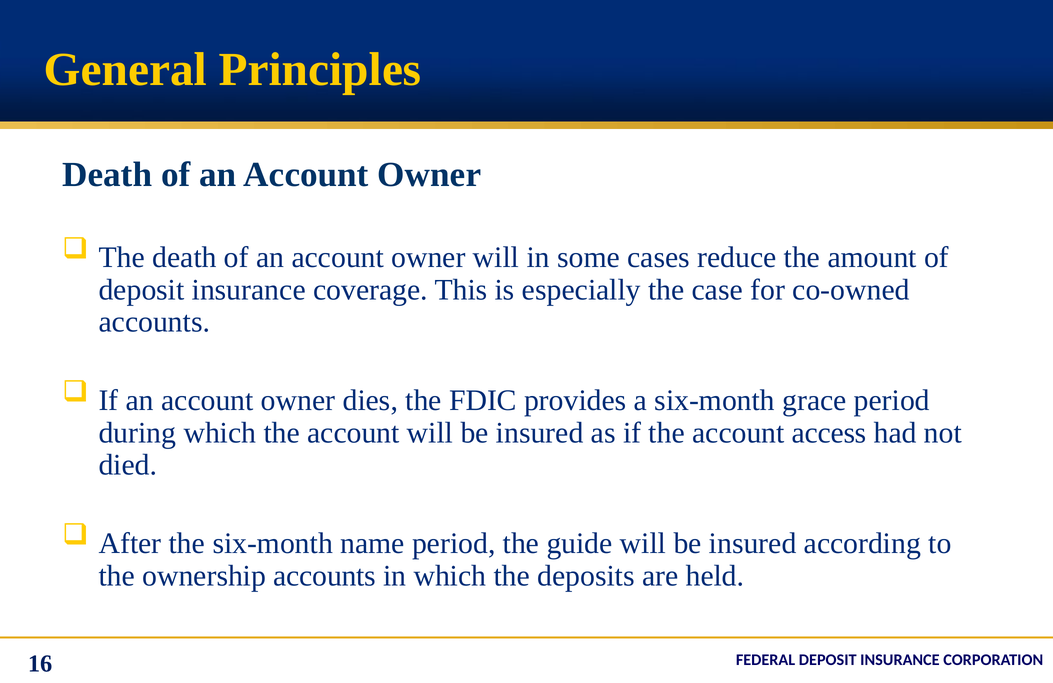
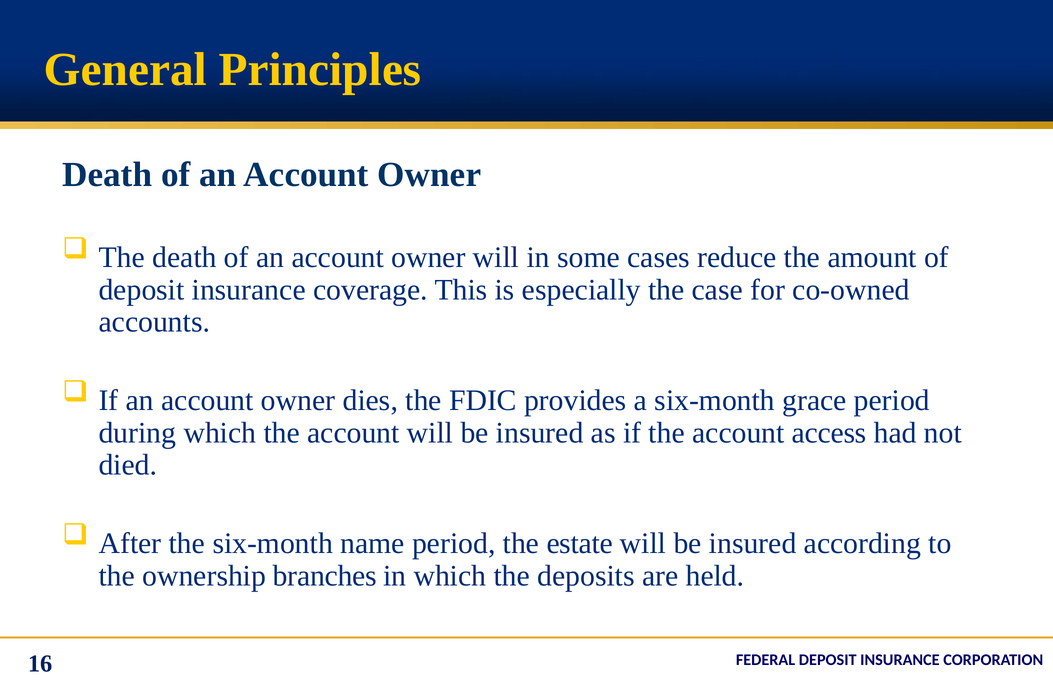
guide: guide -> estate (580, 543)
ownership accounts: accounts -> branches (325, 575)
